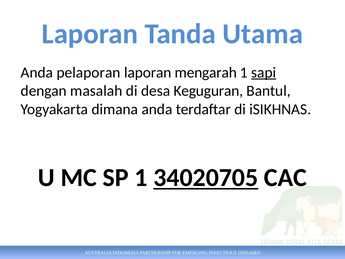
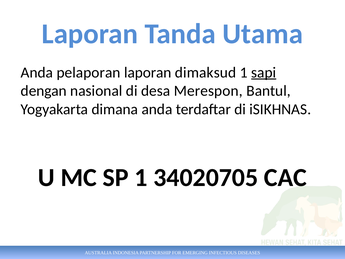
mengarah: mengarah -> dimaksud (206, 72)
masalah: masalah -> nasional (96, 91)
Keguguran: Keguguran -> Merespon (208, 91)
34020705 underline: present -> none (206, 177)
